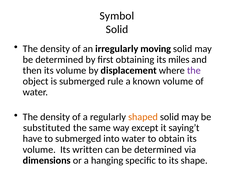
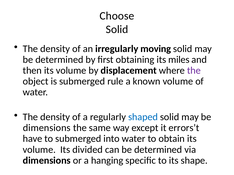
Symbol: Symbol -> Choose (117, 16)
shaped colour: orange -> blue (143, 117)
substituted: substituted -> dimensions (47, 128)
saying’t: saying’t -> errors’t (184, 128)
written: written -> divided (88, 150)
